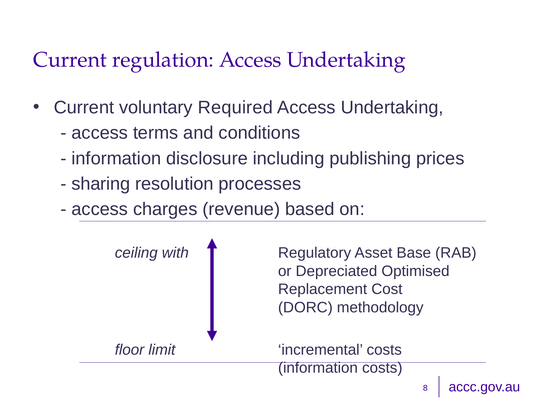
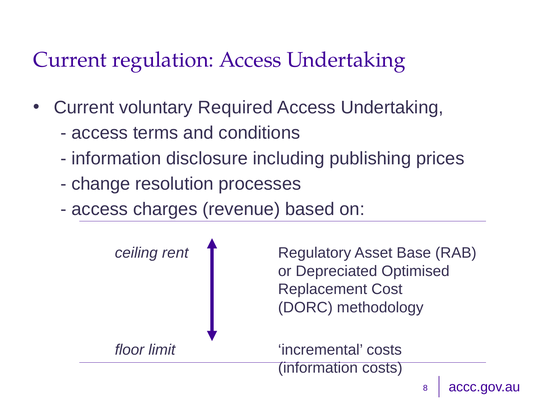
sharing: sharing -> change (101, 184)
with: with -> rent (175, 253)
